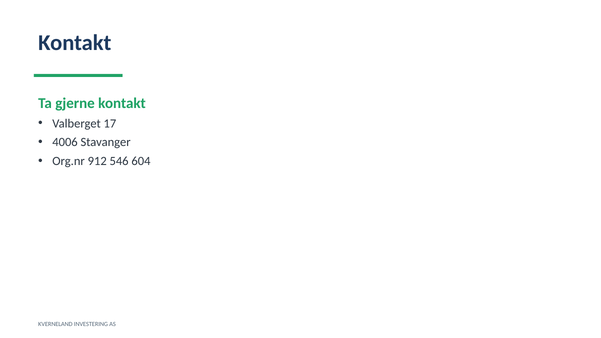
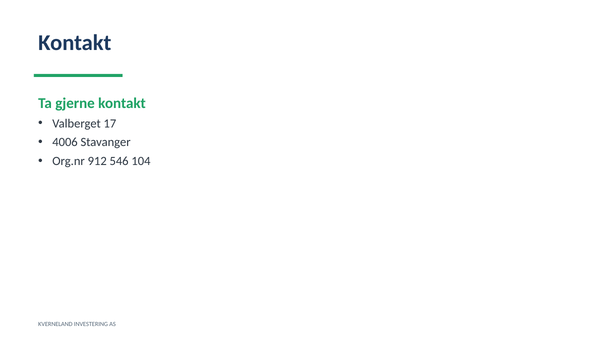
604: 604 -> 104 (141, 161)
